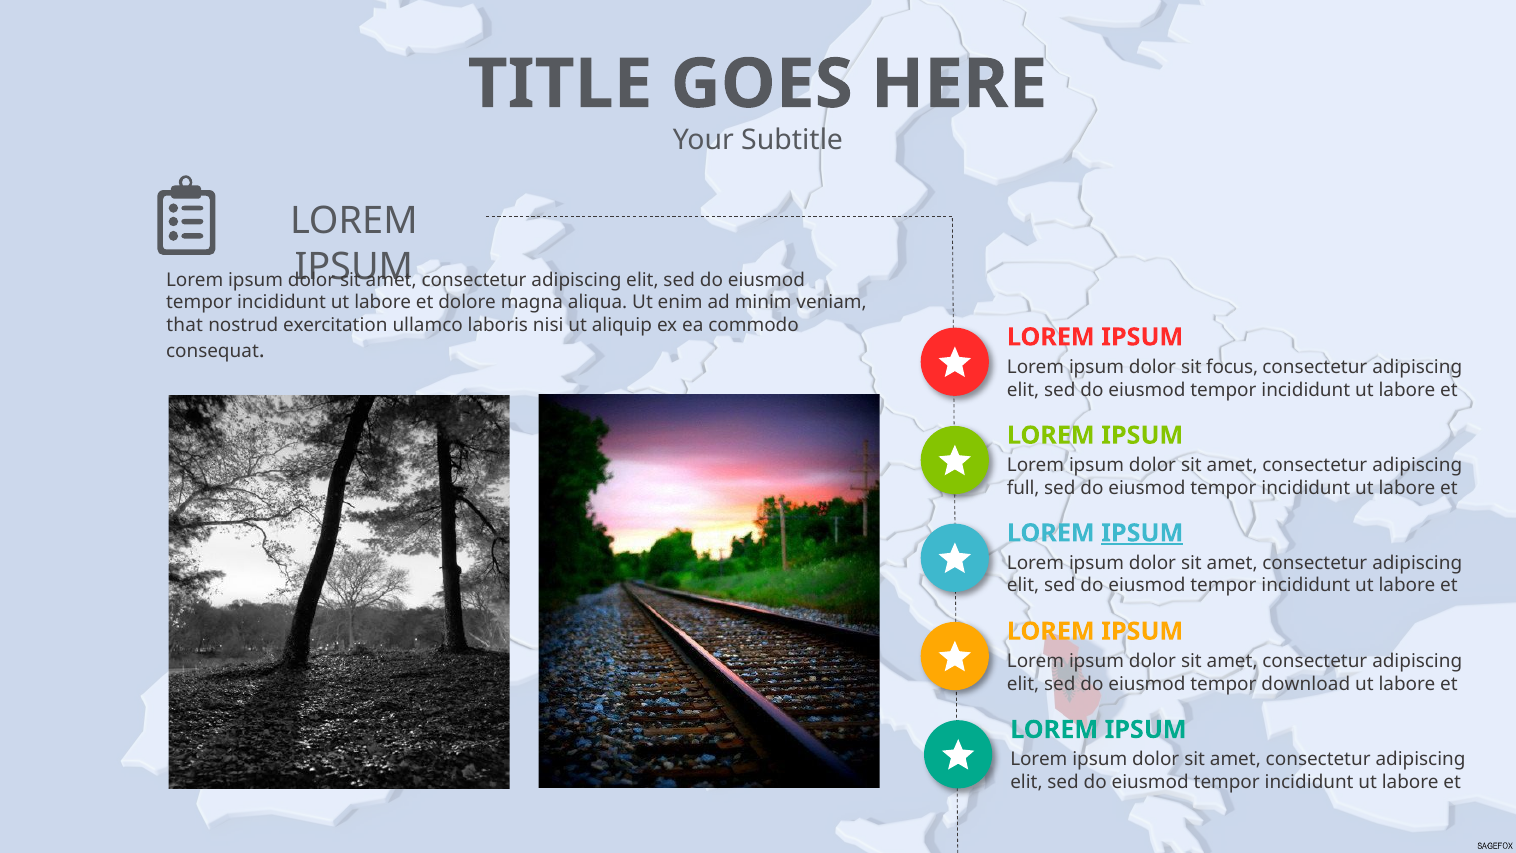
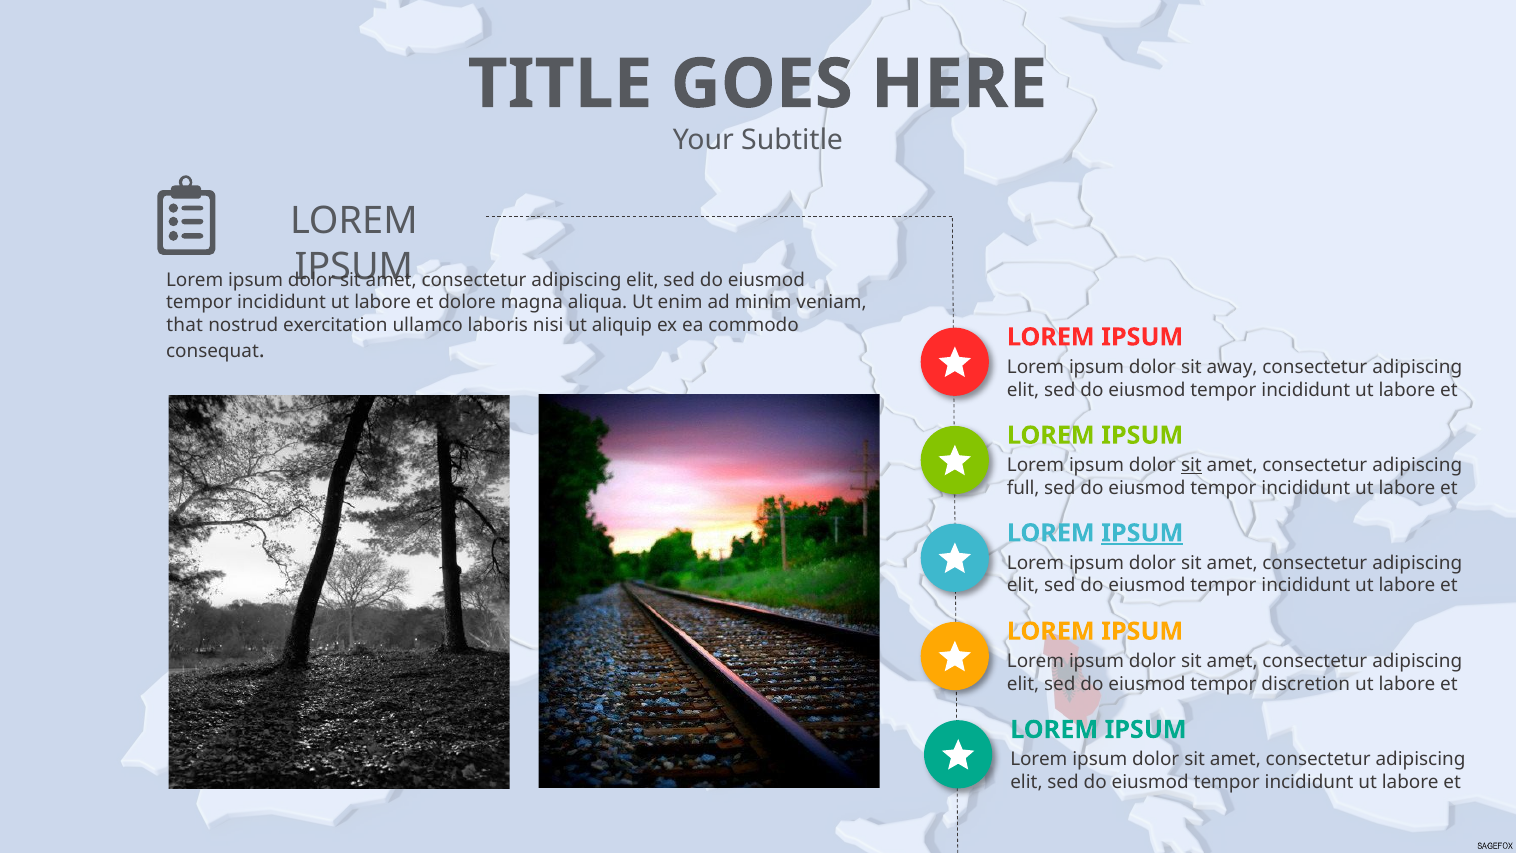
focus: focus -> away (1232, 367)
sit underline: none -> present (1191, 465)
download: download -> discretion (1306, 684)
